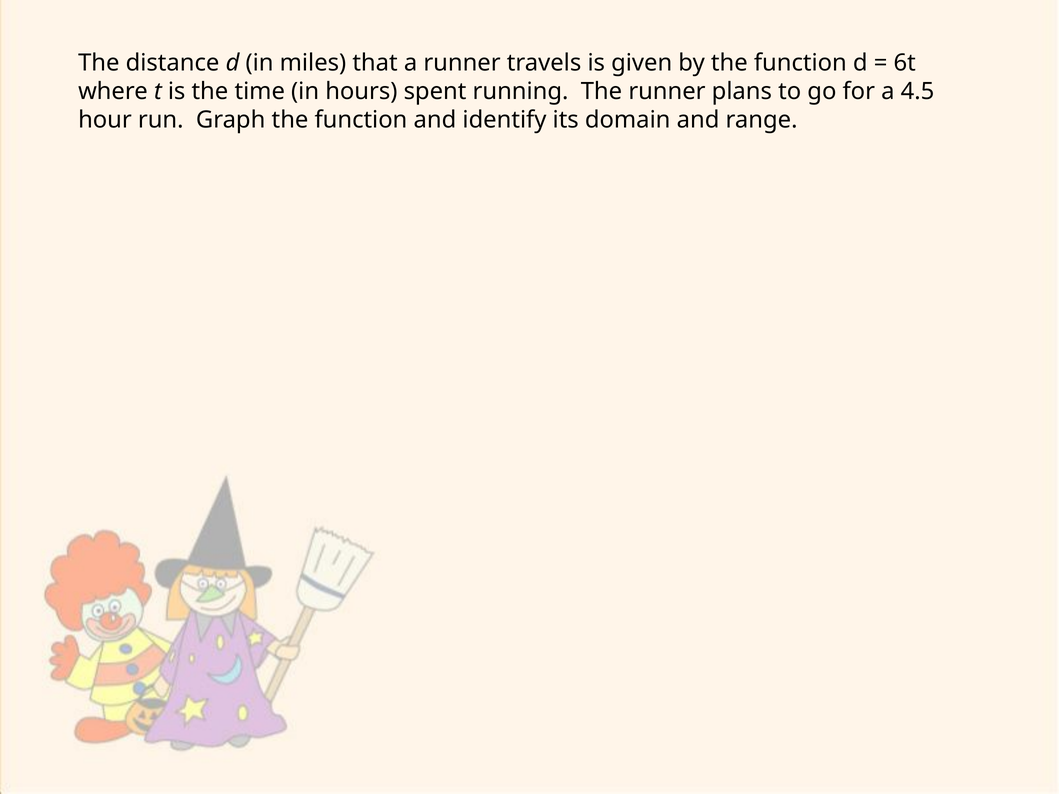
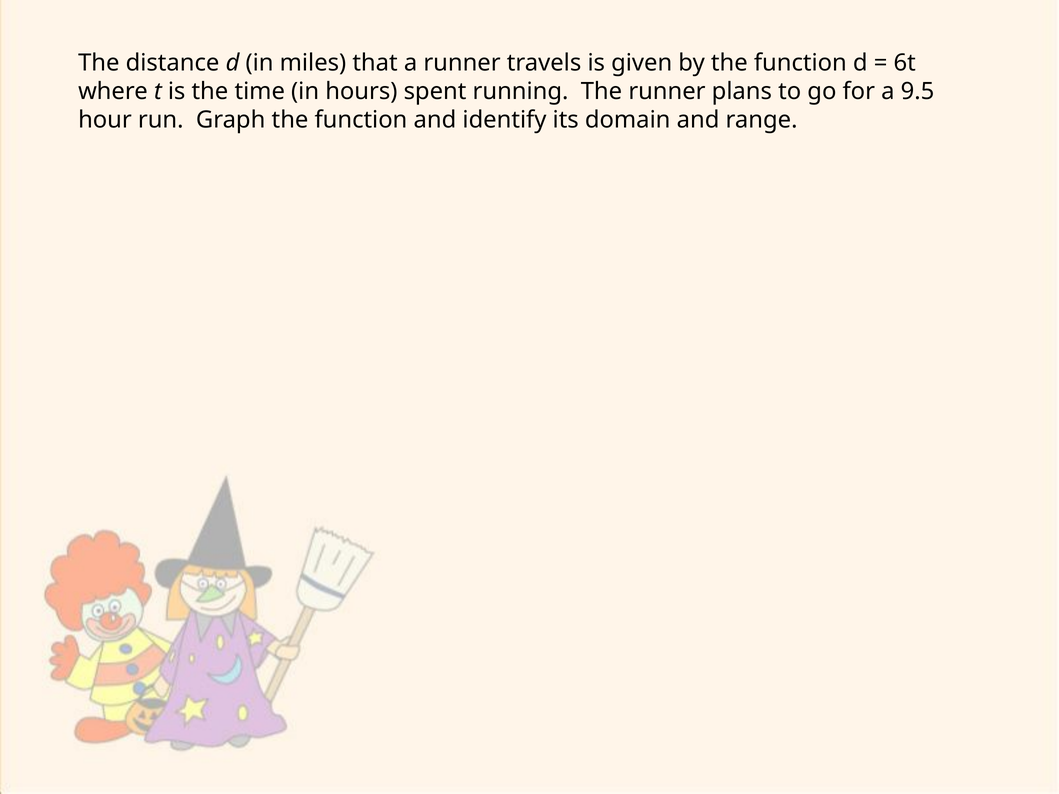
4.5: 4.5 -> 9.5 (918, 92)
